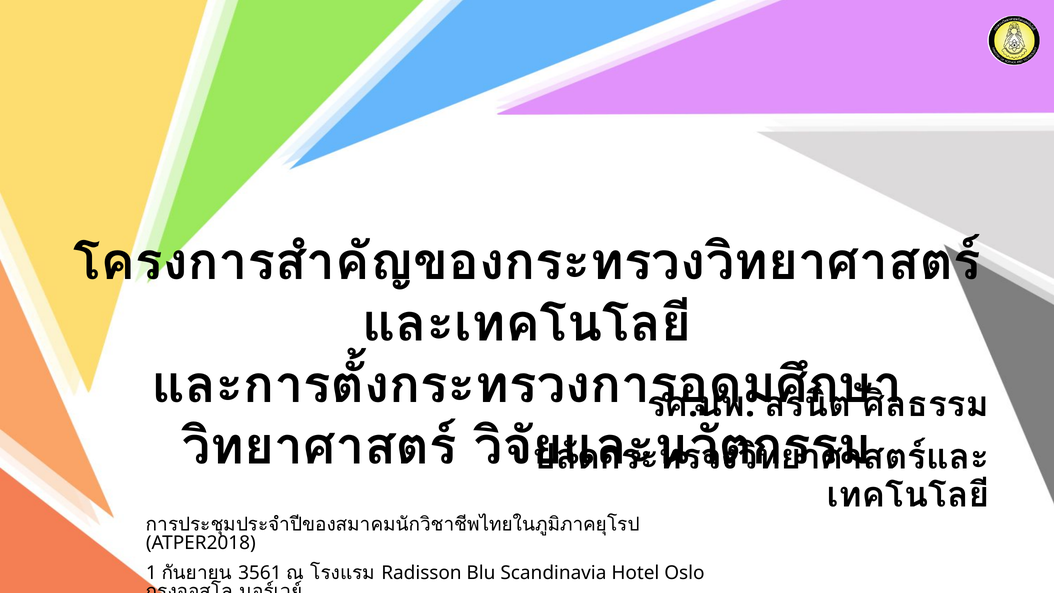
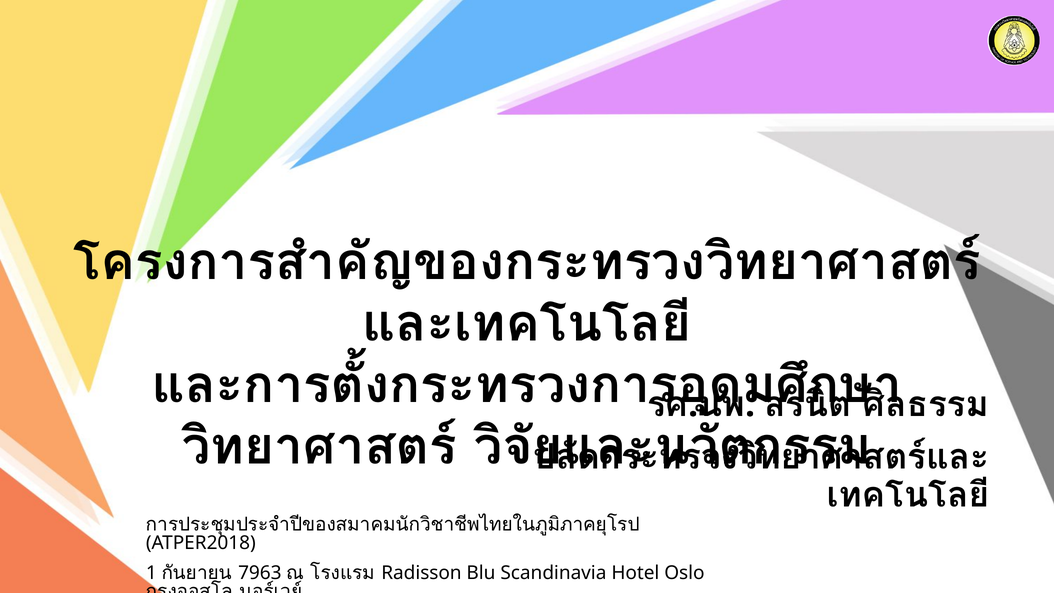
3561: 3561 -> 7963 (260, 573)
